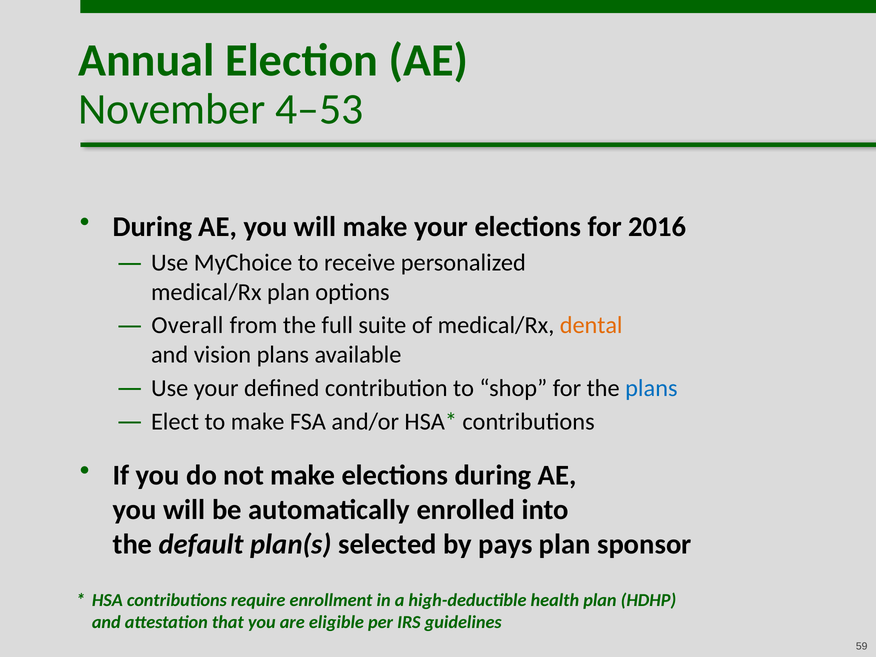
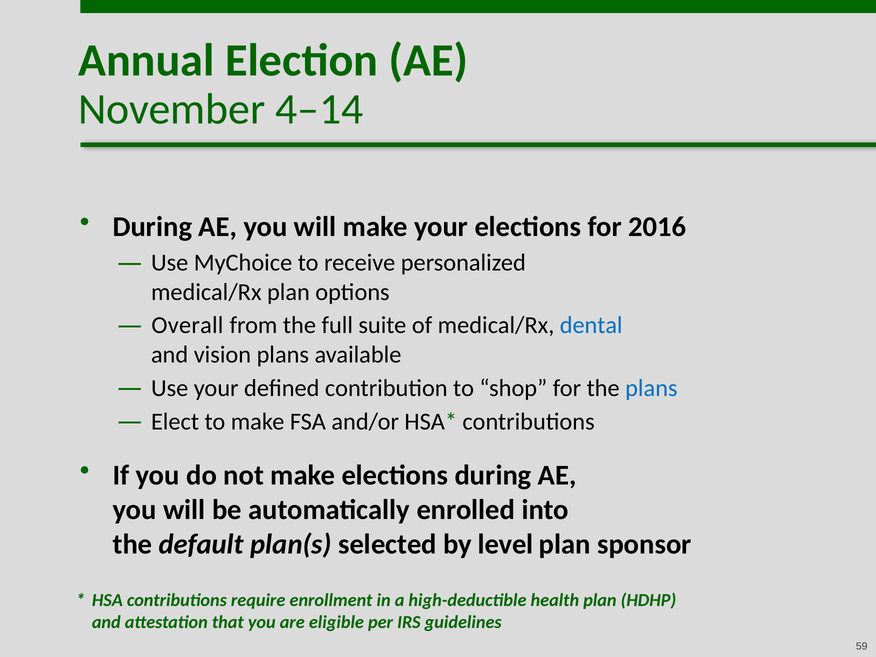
4–53: 4–53 -> 4–14 (319, 109)
dental colour: orange -> blue (591, 325)
pays: pays -> level (506, 544)
